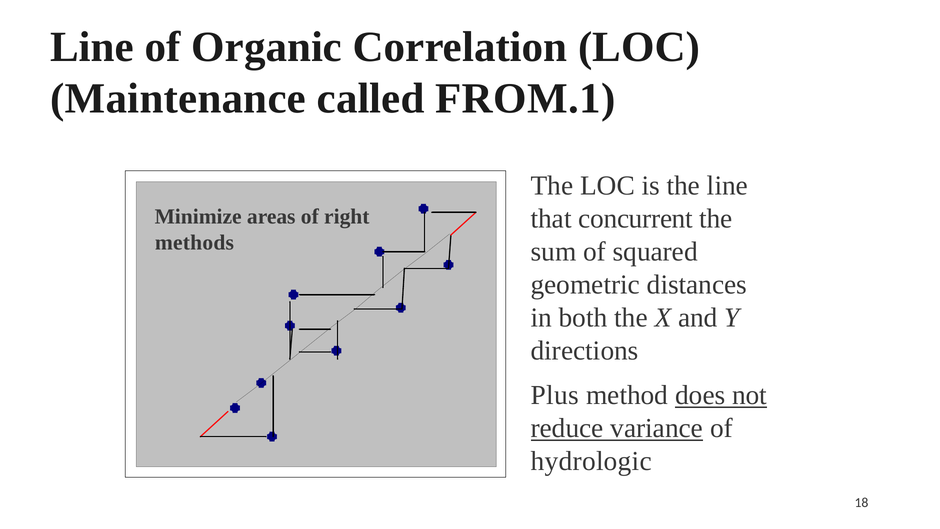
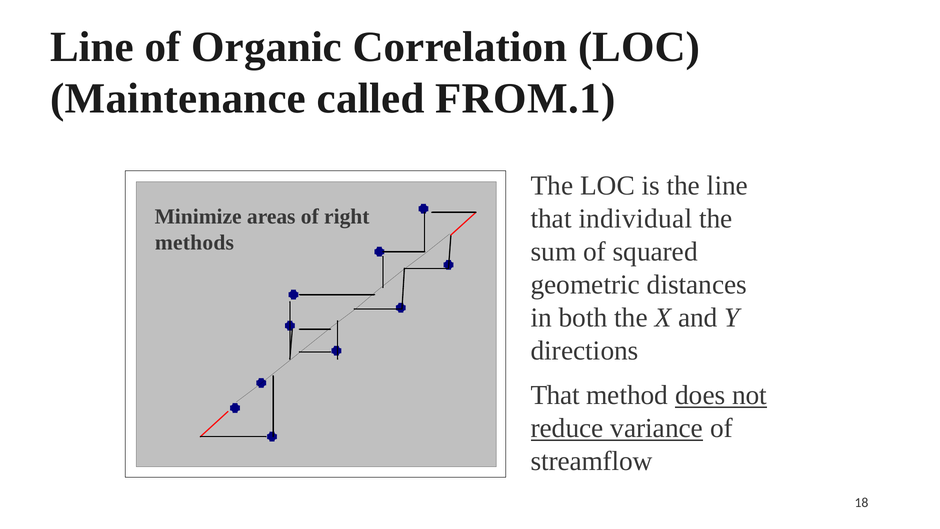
concurrent: concurrent -> individual (635, 219)
Plus: Plus -> That (555, 395)
hydrologic: hydrologic -> streamflow (592, 461)
